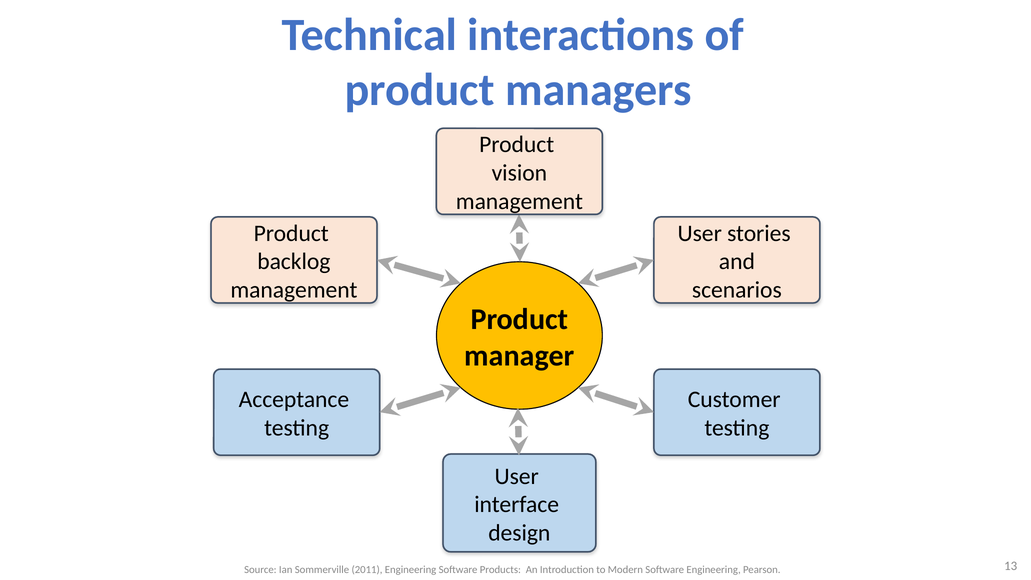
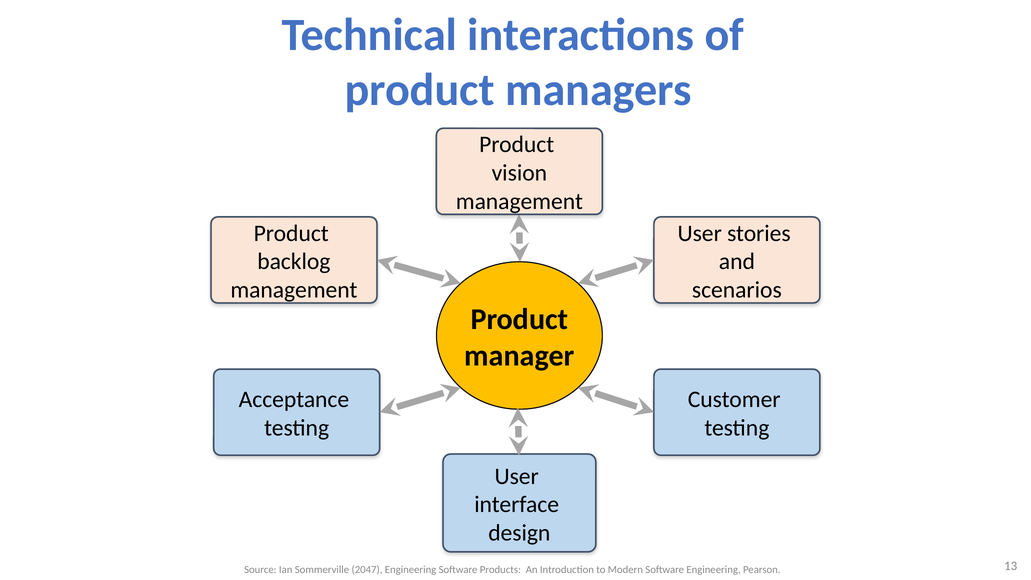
2011: 2011 -> 2047 (367, 570)
